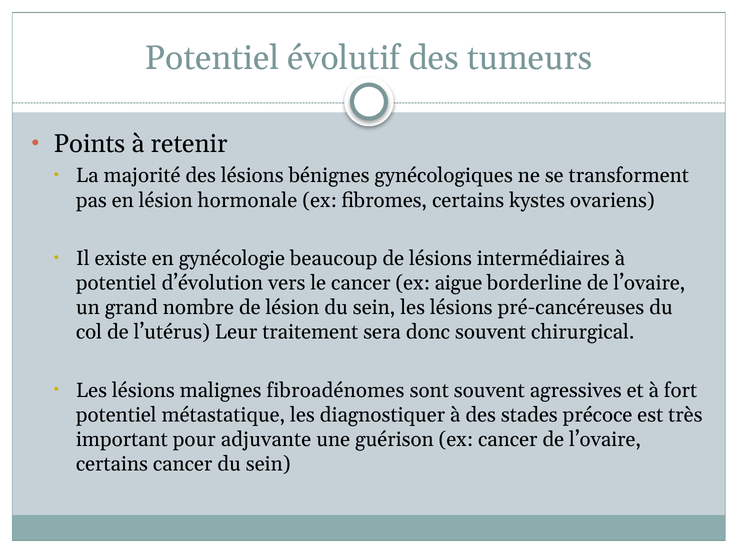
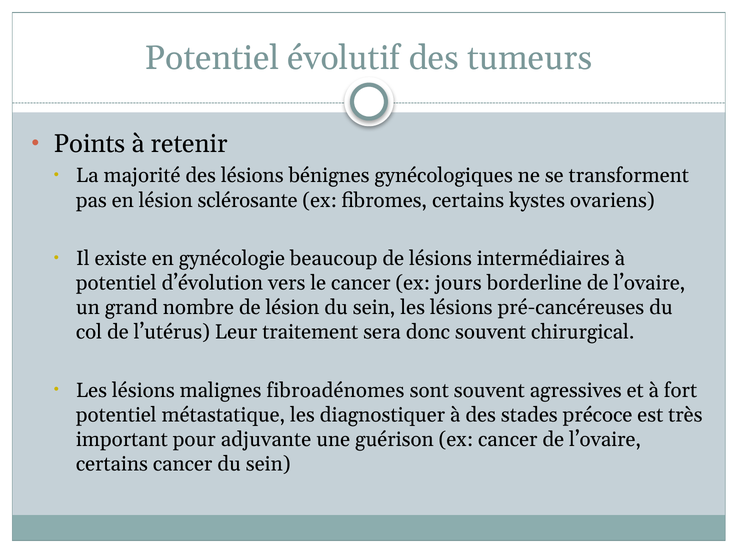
hormonale: hormonale -> sclérosante (248, 200)
aigue: aigue -> jours (458, 283)
